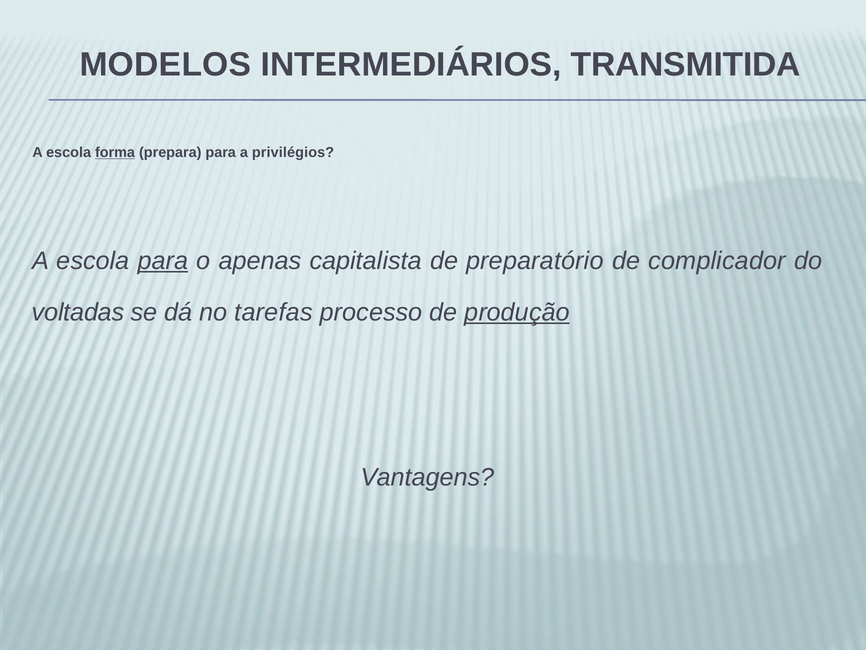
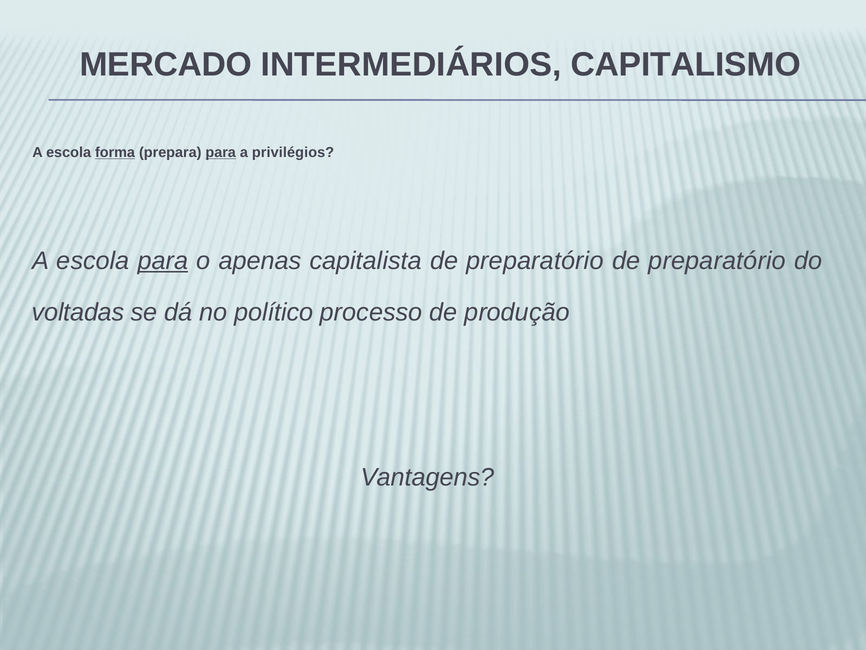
MODELOS: MODELOS -> MERCADO (166, 65)
TRANSMITIDA: TRANSMITIDA -> CAPITALISMO (686, 65)
para underline: none -> present (221, 152)
complicador: complicador -> preparatório (717, 261)
tarefas: tarefas -> político (274, 312)
produção underline: present -> none (517, 312)
